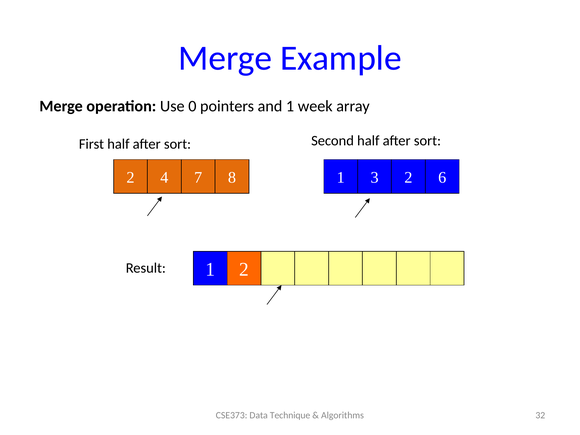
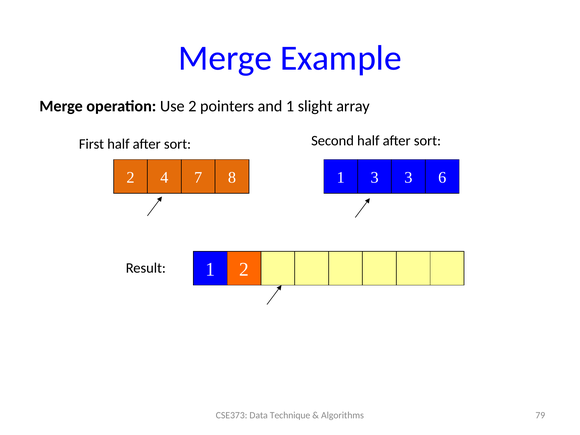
Use 0: 0 -> 2 (192, 106)
week: week -> slight (315, 106)
3 2: 2 -> 3 (408, 178)
32: 32 -> 79 (540, 415)
